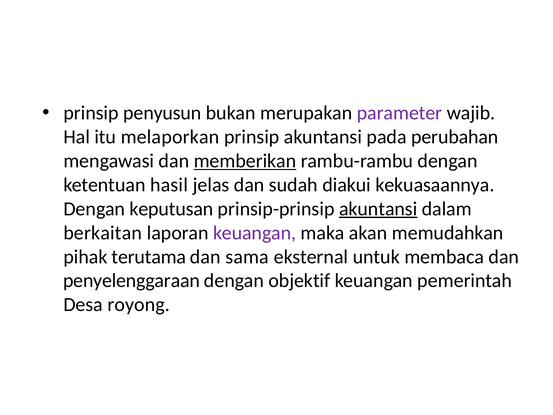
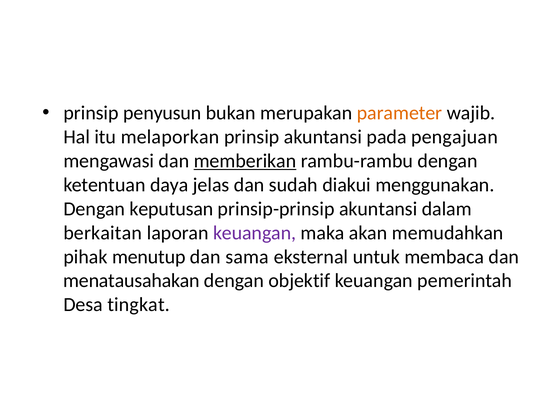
parameter colour: purple -> orange (400, 113)
perubahan: perubahan -> pengajuan (455, 137)
hasil: hasil -> daya (169, 185)
kekuasaannya: kekuasaannya -> menggunakan (435, 185)
akuntansi underline: present -> none (378, 209)
terutama: terutama -> menutup (149, 257)
penyelenggaraan: penyelenggaraan -> menatausahakan (131, 281)
royong: royong -> tingkat (139, 305)
